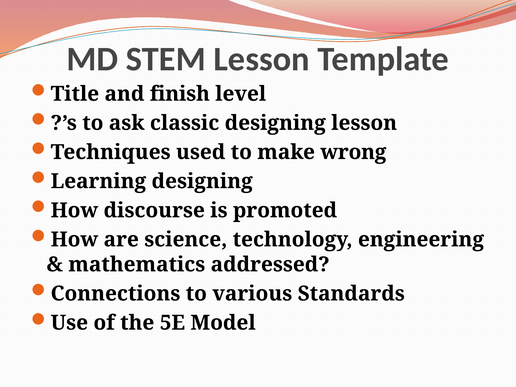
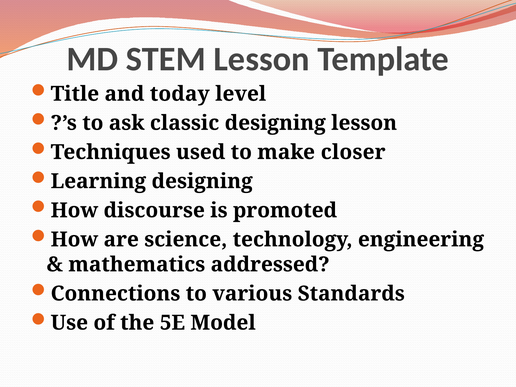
finish: finish -> today (180, 94)
wrong: wrong -> closer (353, 152)
